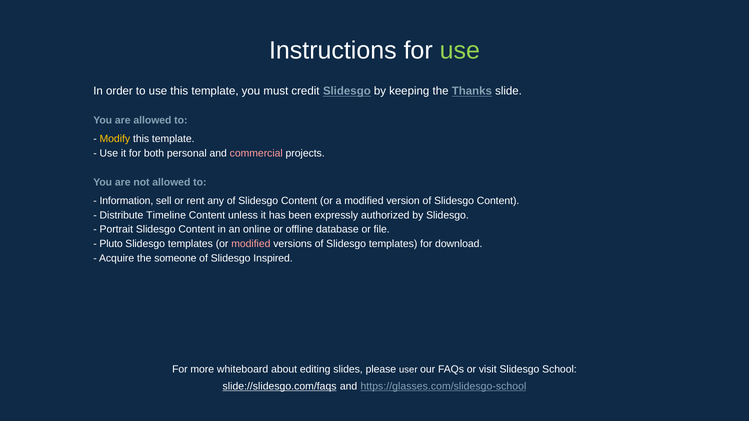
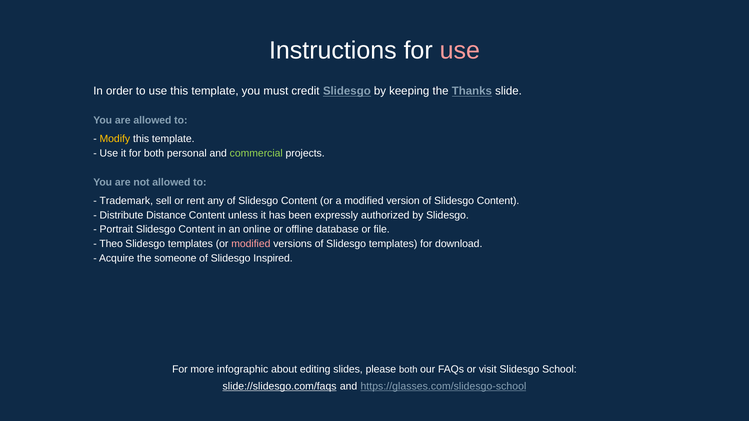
use colour: light green -> pink (460, 51)
commercial colour: pink -> light green (256, 154)
Information: Information -> Trademark (126, 201)
Timeline: Timeline -> Distance (166, 215)
Pluto: Pluto -> Theo (111, 244)
whiteboard: whiteboard -> infographic (243, 370)
please user: user -> both (408, 370)
